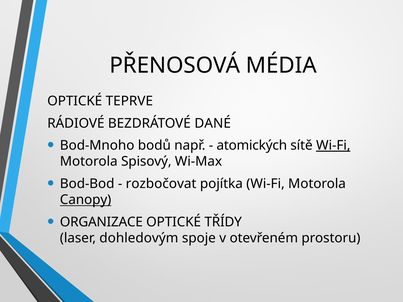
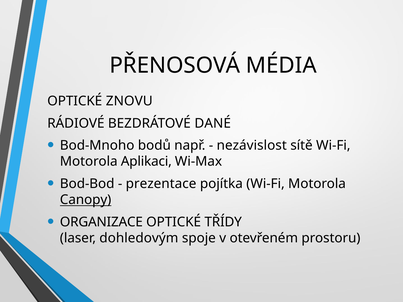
TEPRVE: TEPRVE -> ZNOVU (129, 101)
atomických: atomických -> nezávislost (252, 146)
Wi-Fi underline: present -> none (333, 146)
Spisový: Spisový -> Aplikaci (146, 162)
rozbočovat: rozbočovat -> prezentace (161, 184)
